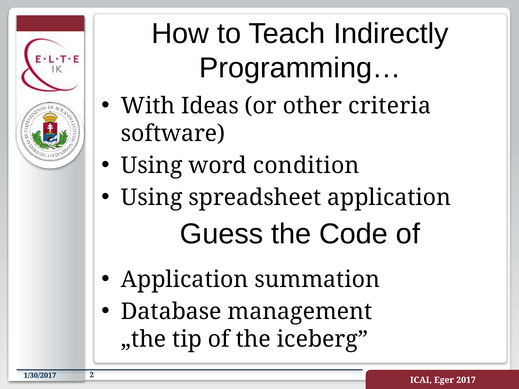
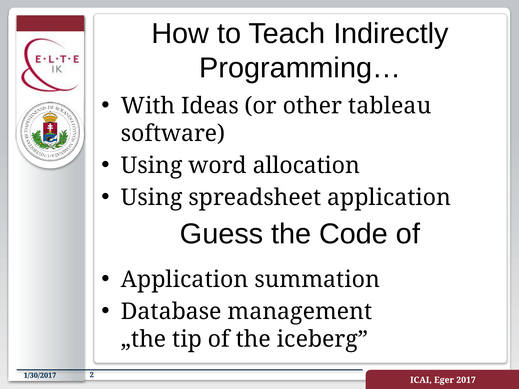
criteria: criteria -> tableau (390, 106)
condition: condition -> allocation (306, 166)
